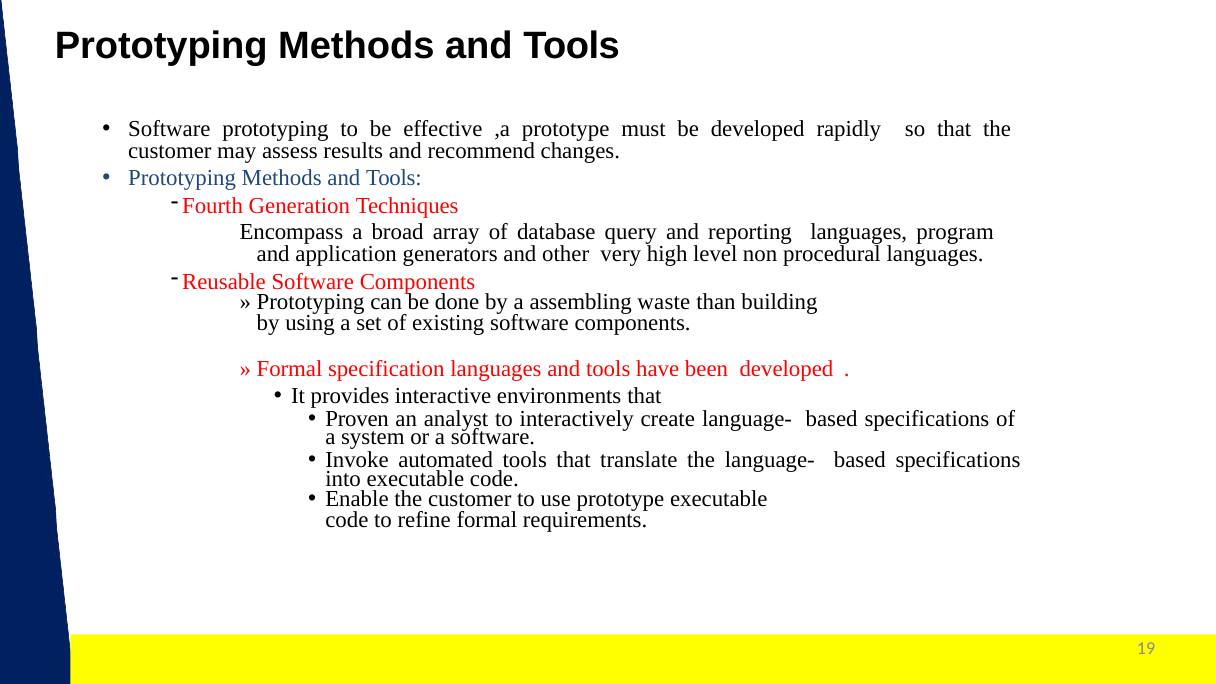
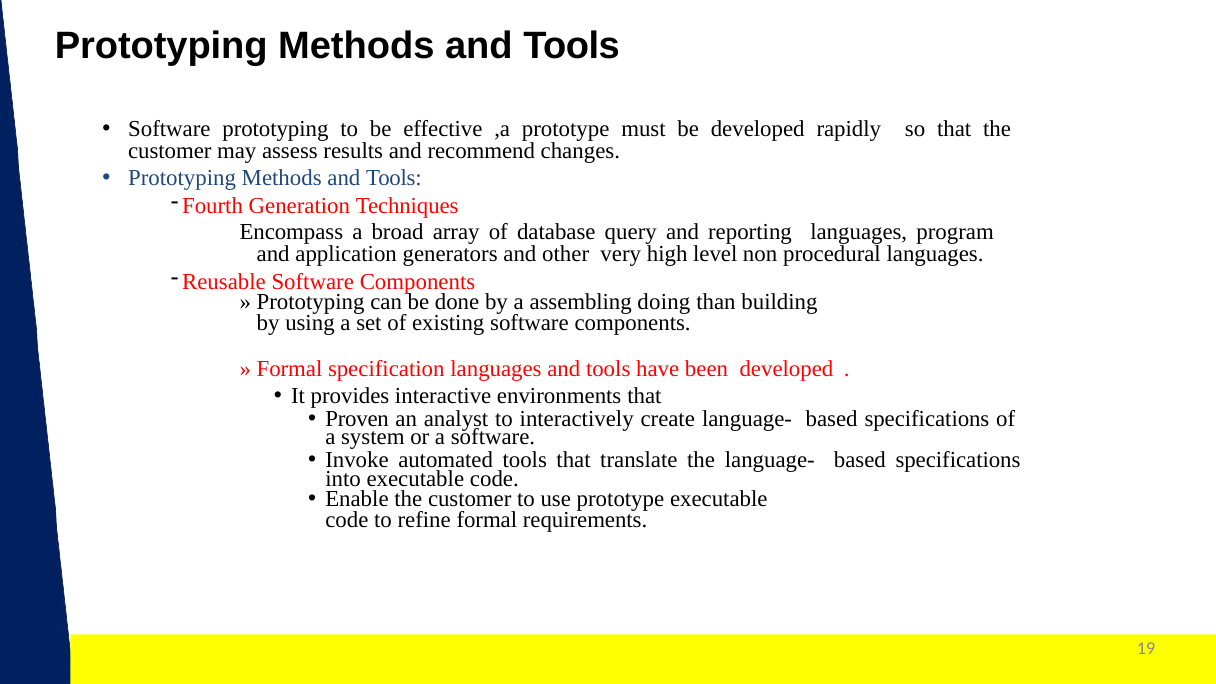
waste: waste -> doing (664, 302)
